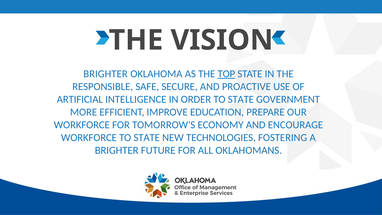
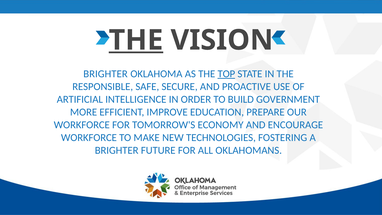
THE underline: none -> present (136, 40)
ORDER TO STATE: STATE -> BUILD (241, 99)
STATE: STATE -> MAKE (147, 137)
